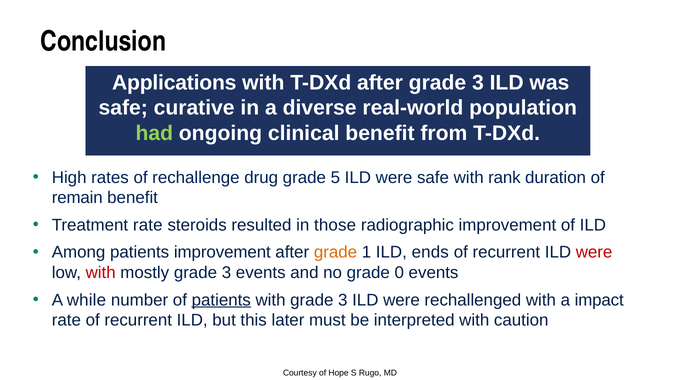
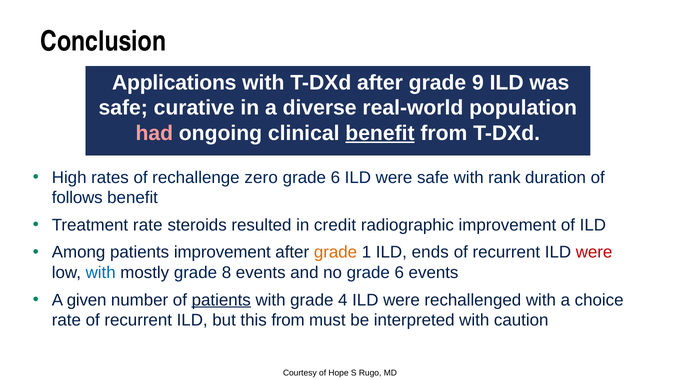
after grade 3: 3 -> 9 (478, 83)
had colour: light green -> pink (154, 133)
benefit underline: none -> present (380, 133)
drug: drug -> zero (261, 178)
5: 5 -> 6 (335, 178)
remain: remain -> follows (77, 198)
those: those -> credit (335, 225)
with colour: red -> blue (101, 273)
mostly grade 3: 3 -> 8 (226, 273)
no grade 0: 0 -> 6 (399, 273)
while: while -> given (87, 300)
with grade 3: 3 -> 4 (343, 300)
impact: impact -> choice (599, 300)
this later: later -> from (288, 320)
